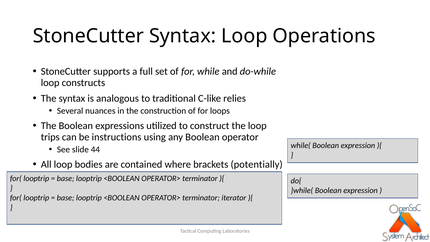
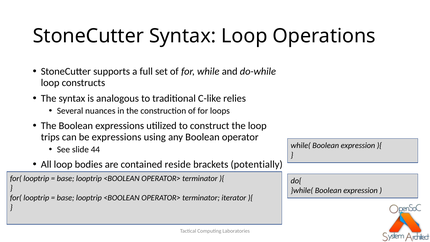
be instructions: instructions -> expressions (117, 137)
where: where -> reside (178, 164)
